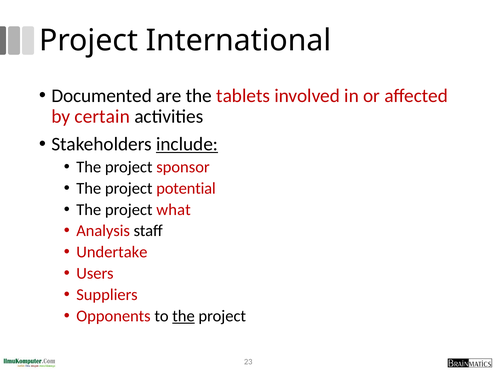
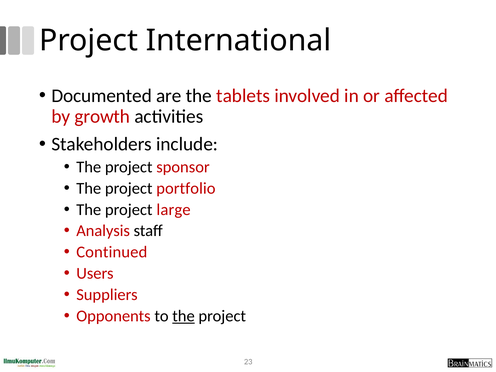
certain: certain -> growth (102, 117)
include underline: present -> none (187, 144)
potential: potential -> portfolio (186, 188)
what: what -> large (174, 210)
Undertake: Undertake -> Continued (112, 252)
